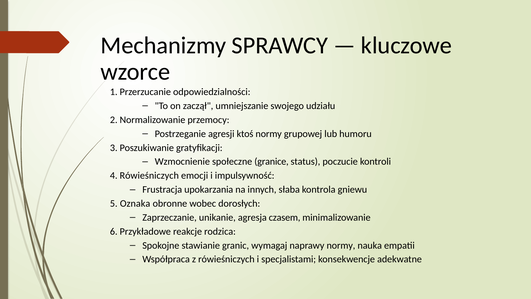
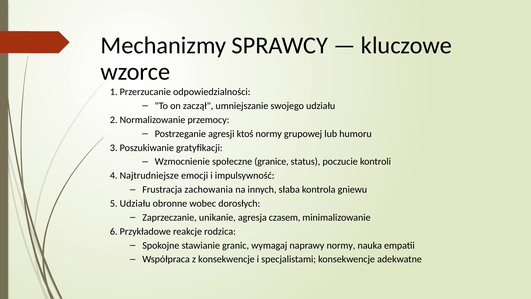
4 Rówieśniczych: Rówieśniczych -> Najtrudniejsze (149, 175)
upokarzania: upokarzania -> zachowania (209, 189)
5 Oznaka: Oznaka -> Udziału (135, 203)
z rówieśniczych: rówieśniczych -> konsekwencje (226, 259)
